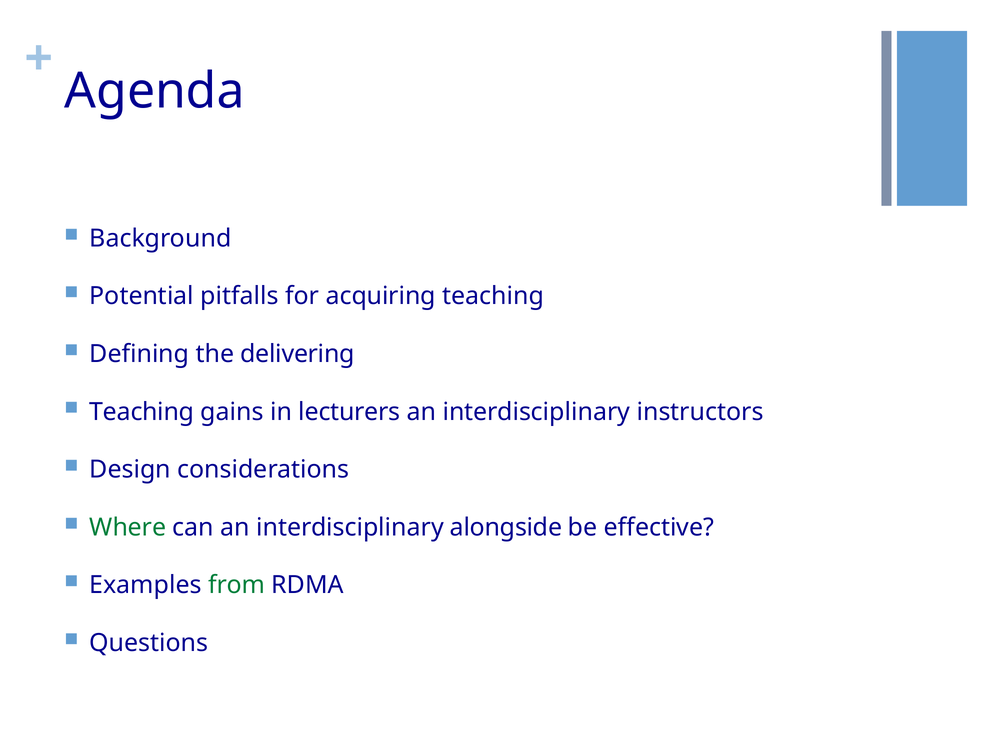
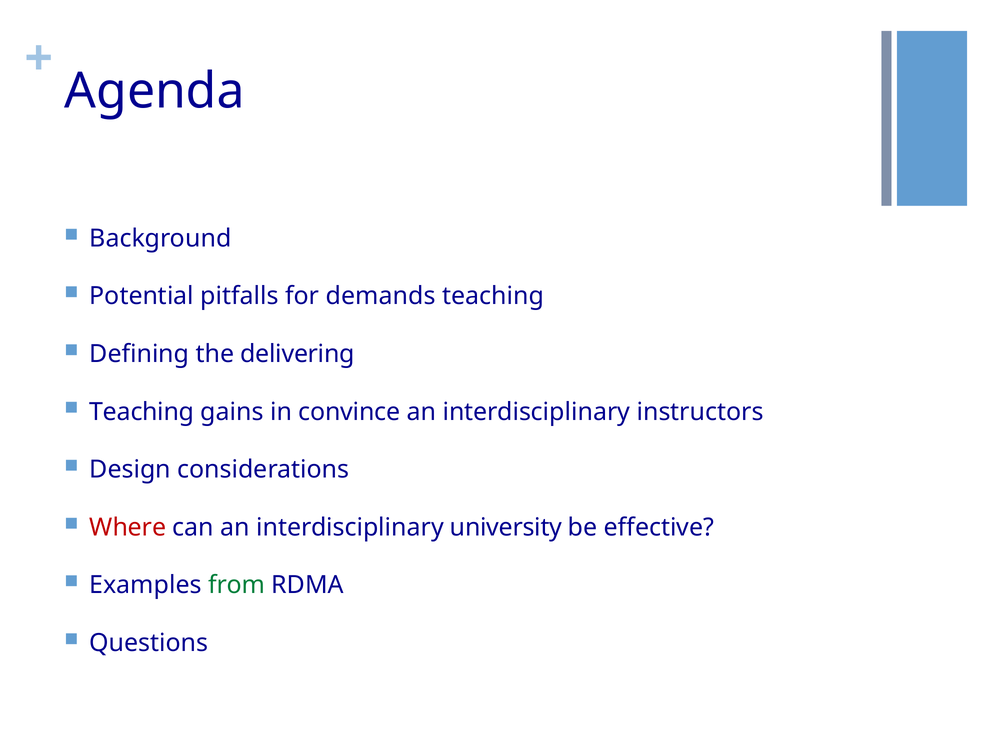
acquiring: acquiring -> demands (381, 296)
lecturers: lecturers -> convince (349, 411)
Where colour: green -> red (128, 527)
alongside: alongside -> university (506, 527)
